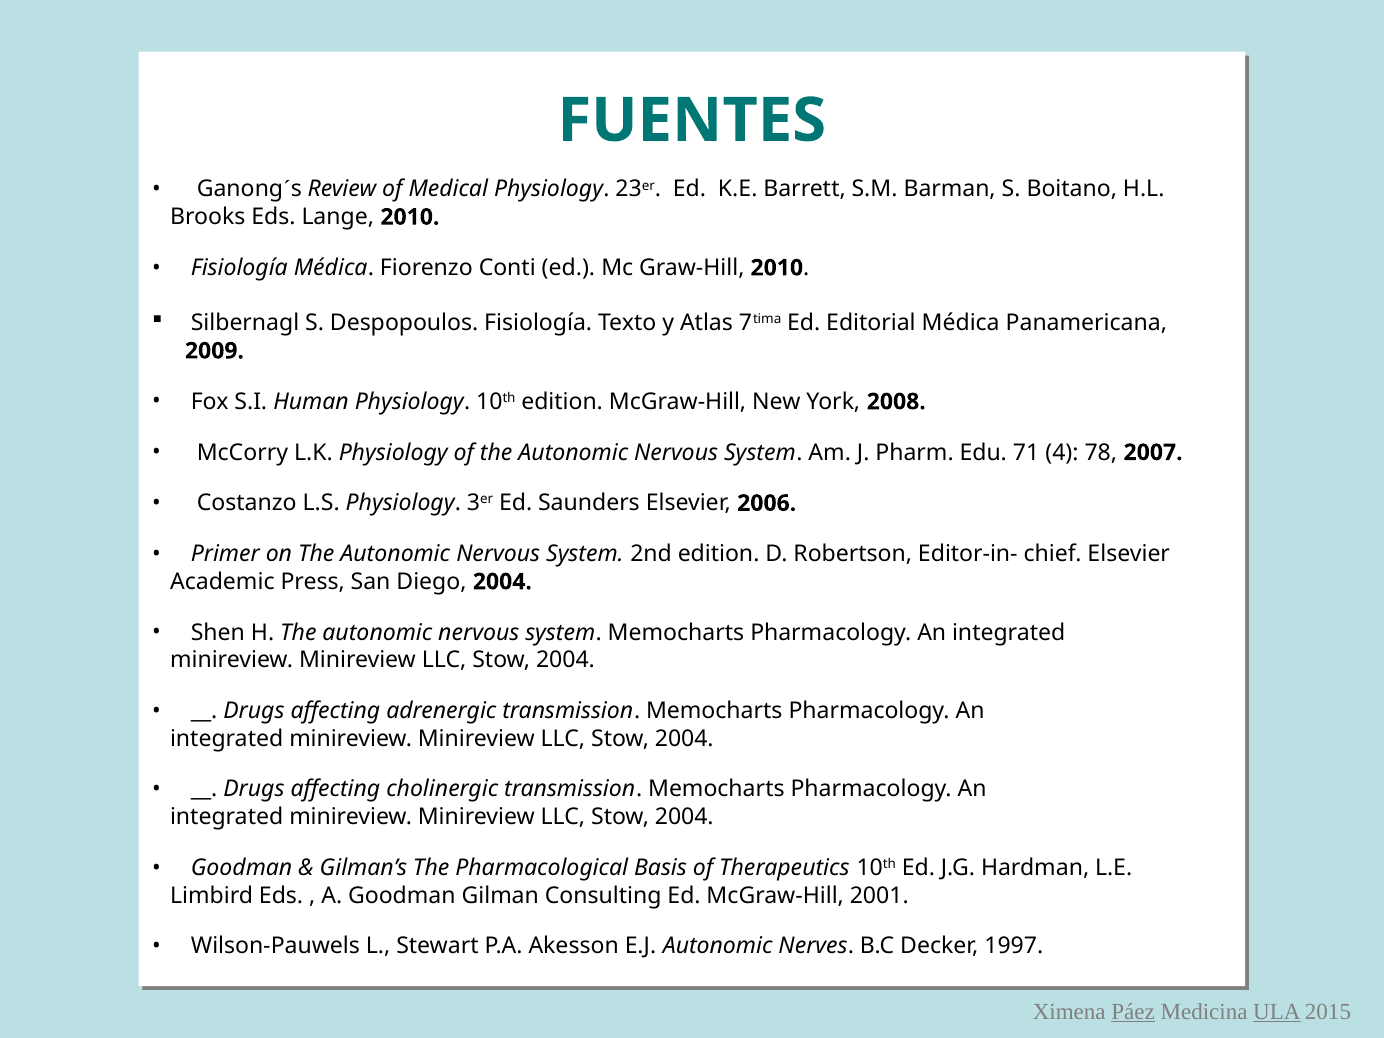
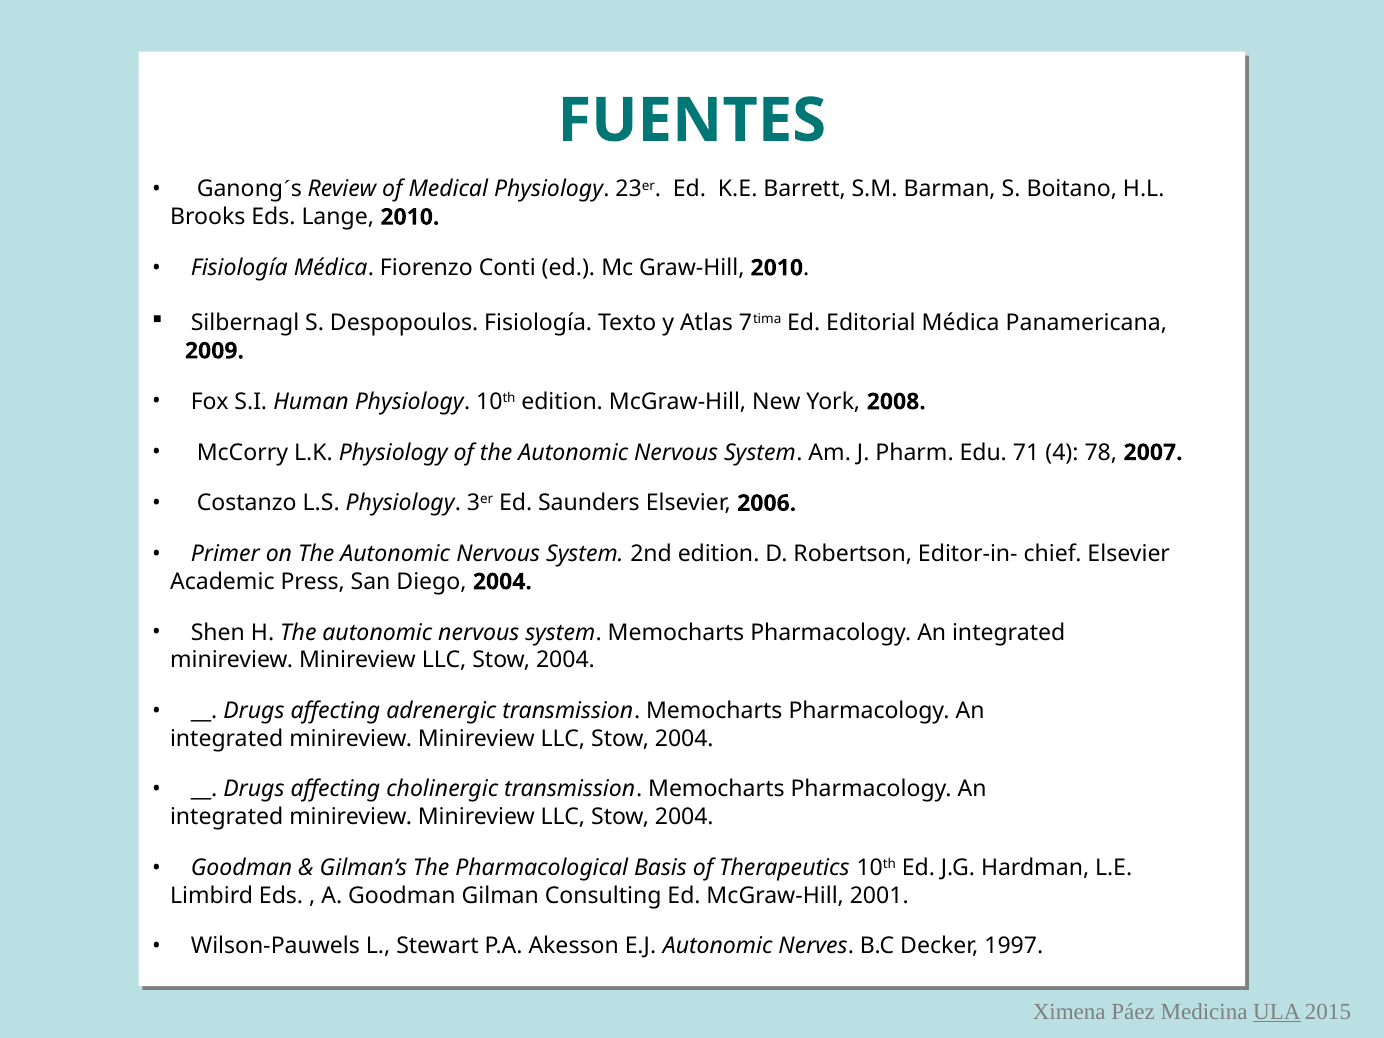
Páez underline: present -> none (1133, 1011)
